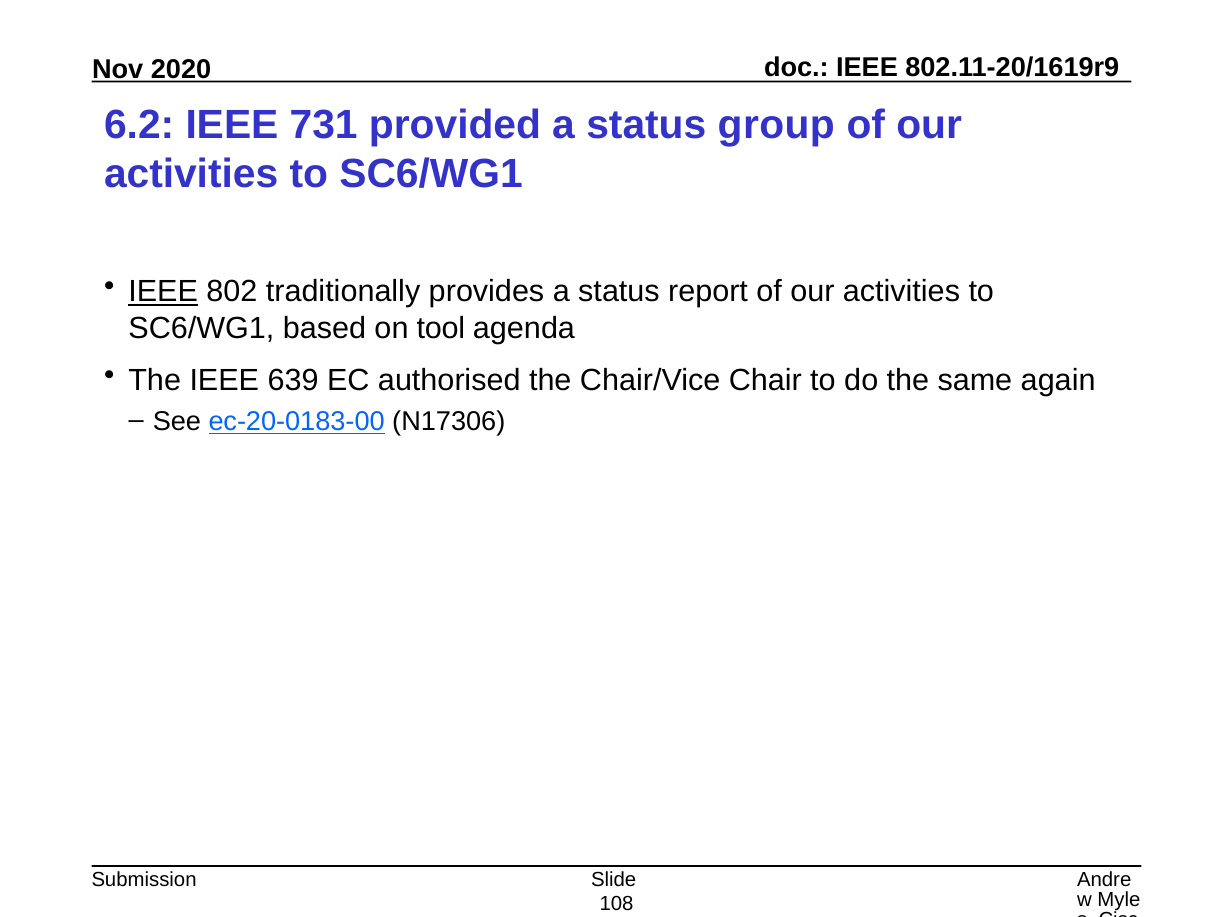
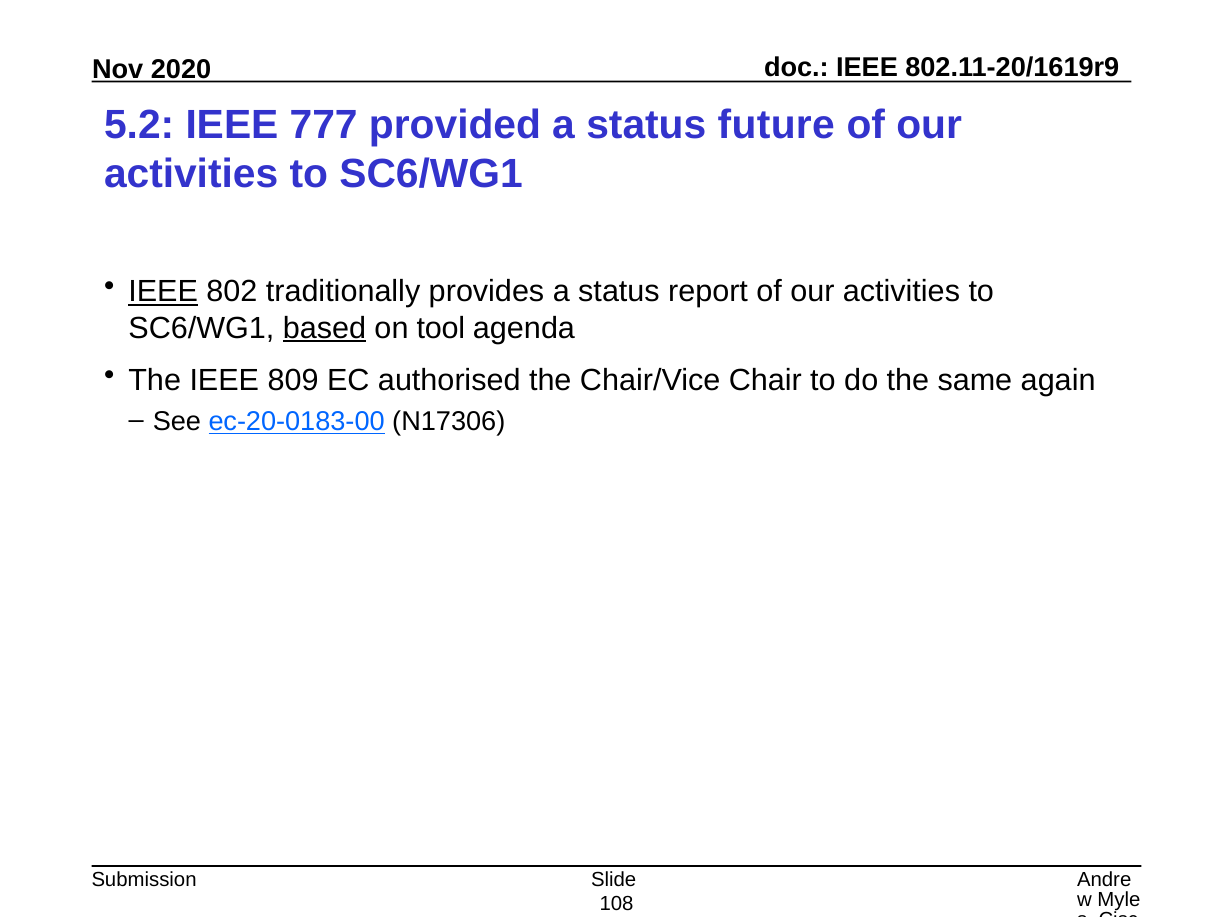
6.2: 6.2 -> 5.2 (139, 125)
731: 731 -> 777 (324, 125)
group: group -> future (776, 125)
based underline: none -> present (324, 328)
639: 639 -> 809 (293, 380)
